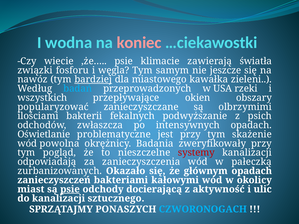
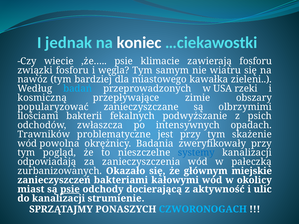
wodna: wodna -> jednak (69, 43)
koniec colour: pink -> white (139, 43)
zawierają światła: światła -> fosforu (256, 61)
jeszcze: jeszcze -> wiatru (225, 70)
bardziej underline: present -> none (93, 80)
wszystkich: wszystkich -> kosmiczną (42, 98)
okien: okien -> zimie (198, 98)
Oświetlanie: Oświetlanie -> Trawników (44, 134)
systemy colour: red -> blue (196, 153)
głównym opadach: opadach -> miejskie (252, 171)
sztucznego: sztucznego -> strumienie (116, 199)
